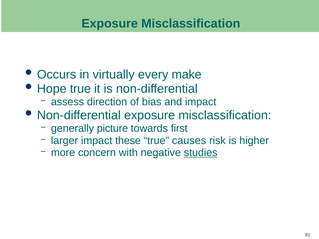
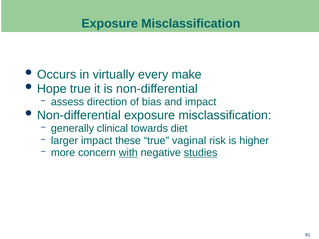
picture: picture -> clinical (112, 128)
first: first -> diet (179, 128)
causes: causes -> vaginal (189, 141)
with underline: none -> present (128, 153)
